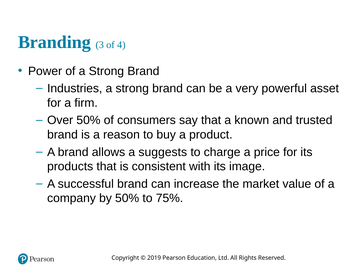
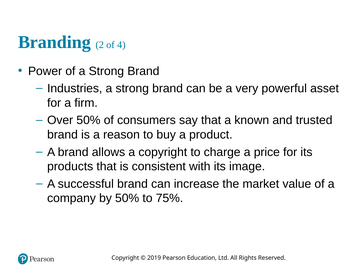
3: 3 -> 2 (100, 45)
a suggests: suggests -> copyright (163, 152)
